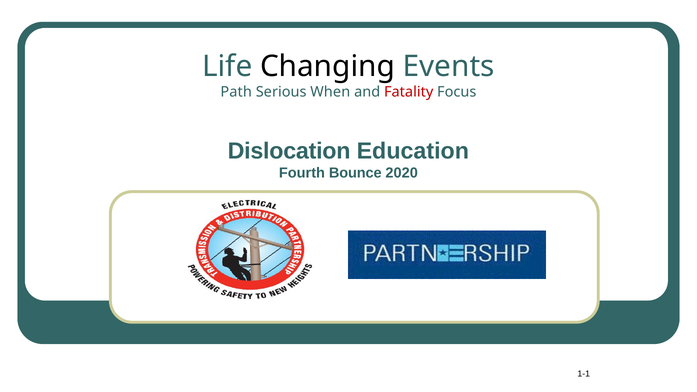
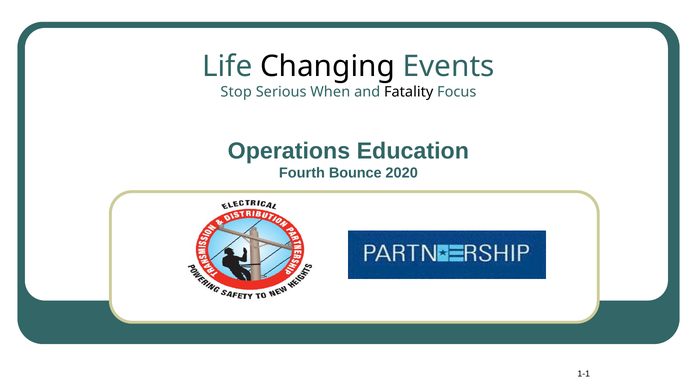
Path: Path -> Stop (236, 92)
Fatality colour: red -> black (409, 92)
Dislocation: Dislocation -> Operations (289, 151)
